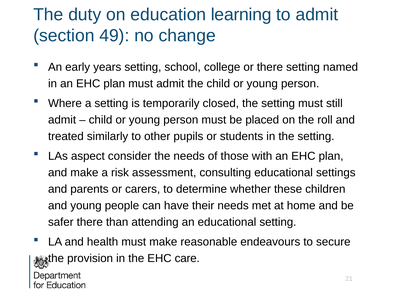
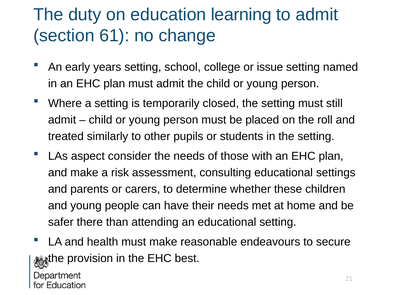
49: 49 -> 61 (114, 36)
or there: there -> issue (270, 67)
care: care -> best (187, 258)
